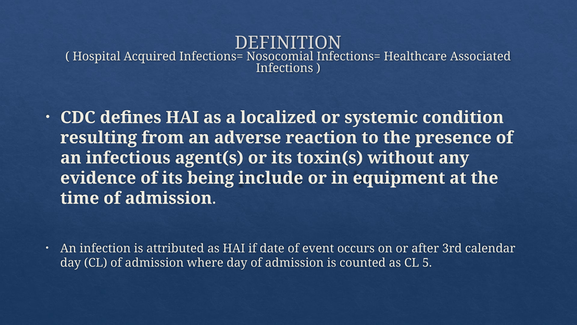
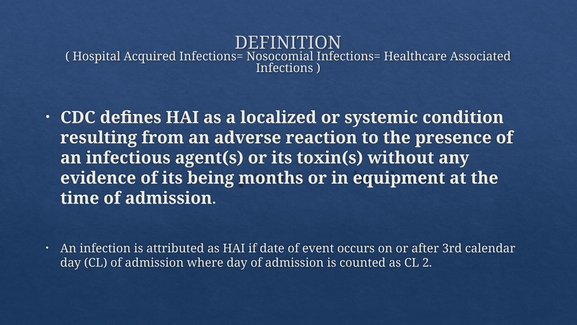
include: include -> months (271, 178)
5: 5 -> 2 (427, 263)
